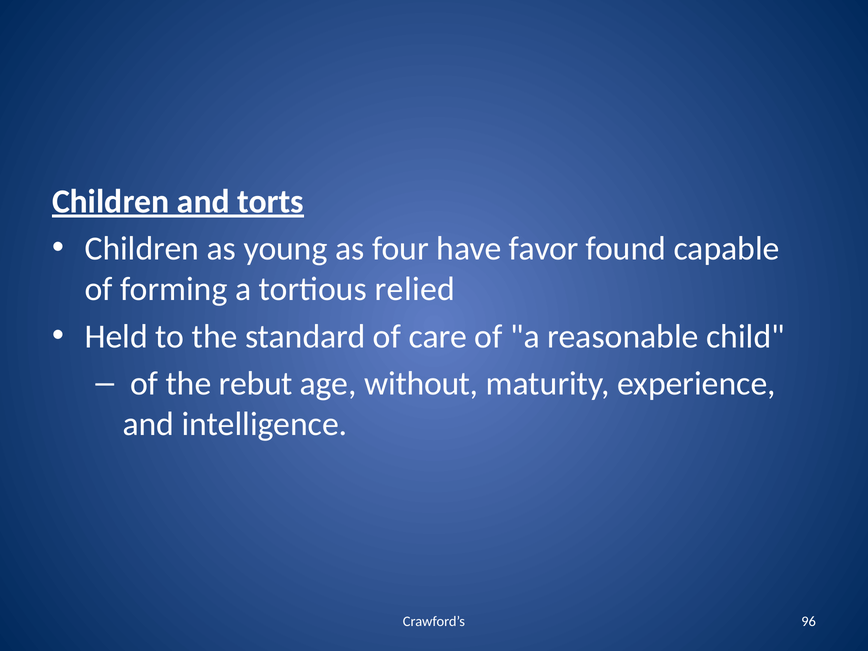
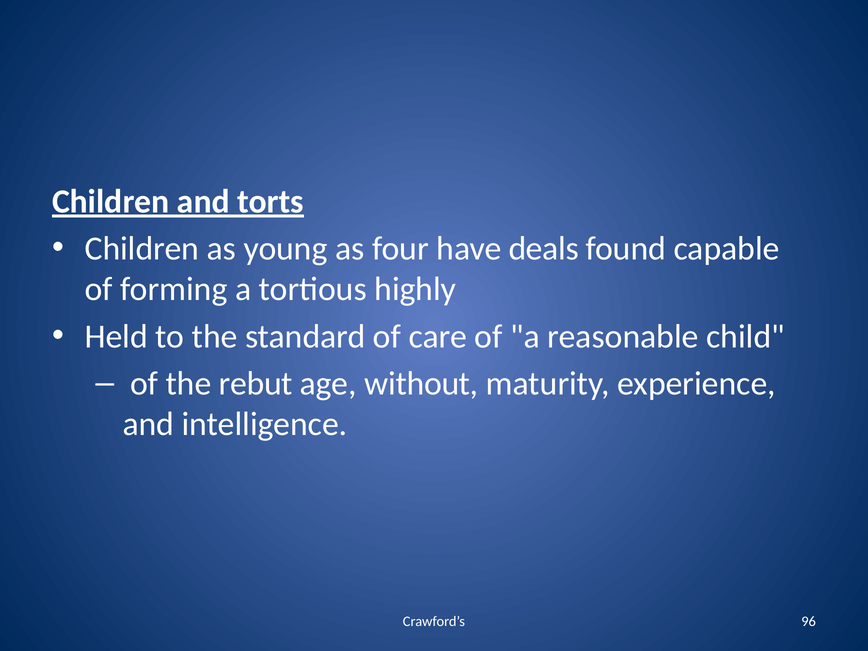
favor: favor -> deals (544, 249)
relied: relied -> highly (415, 289)
